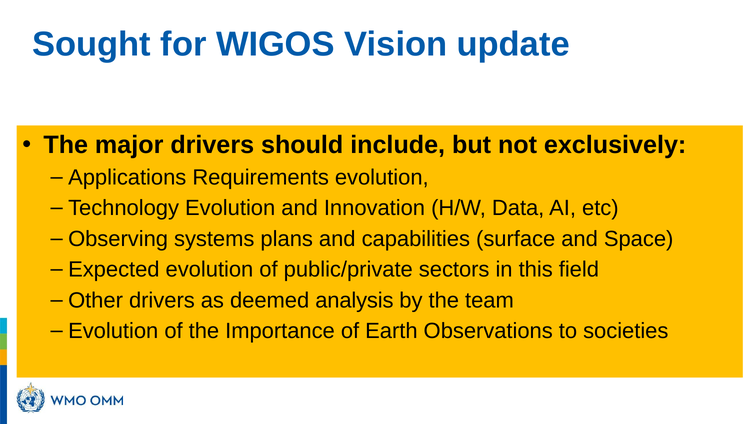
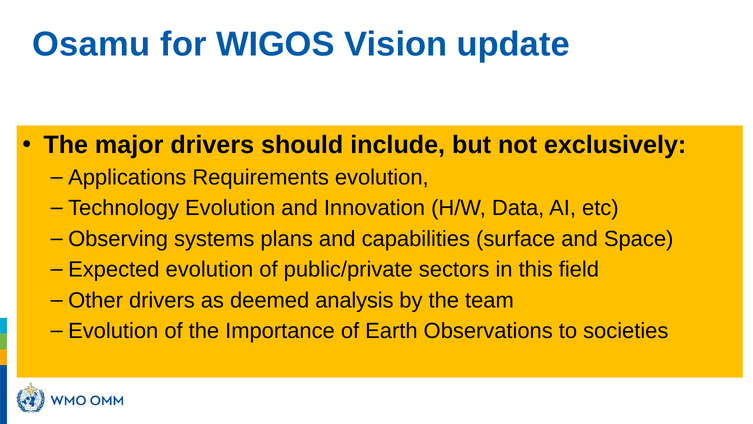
Sought: Sought -> Osamu (91, 44)
